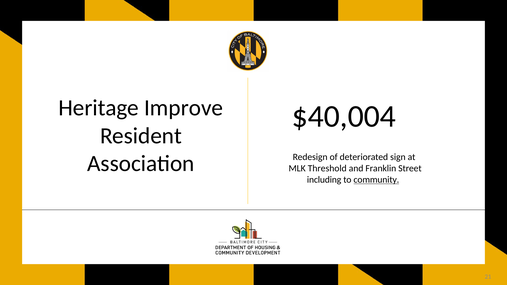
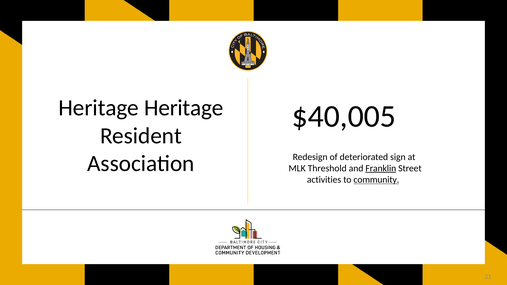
Heritage Improve: Improve -> Heritage (184, 108)
$40,004: $40,004 -> $40,005 (344, 116)
Franklin underline: none -> present (381, 168)
including: including -> activities (324, 180)
